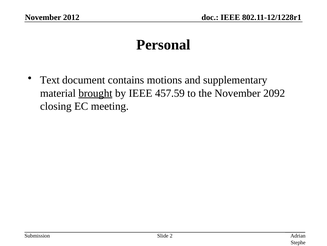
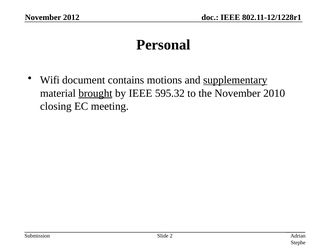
Text: Text -> Wifi (50, 80)
supplementary underline: none -> present (235, 80)
457.59: 457.59 -> 595.32 (170, 93)
2092: 2092 -> 2010 (274, 93)
